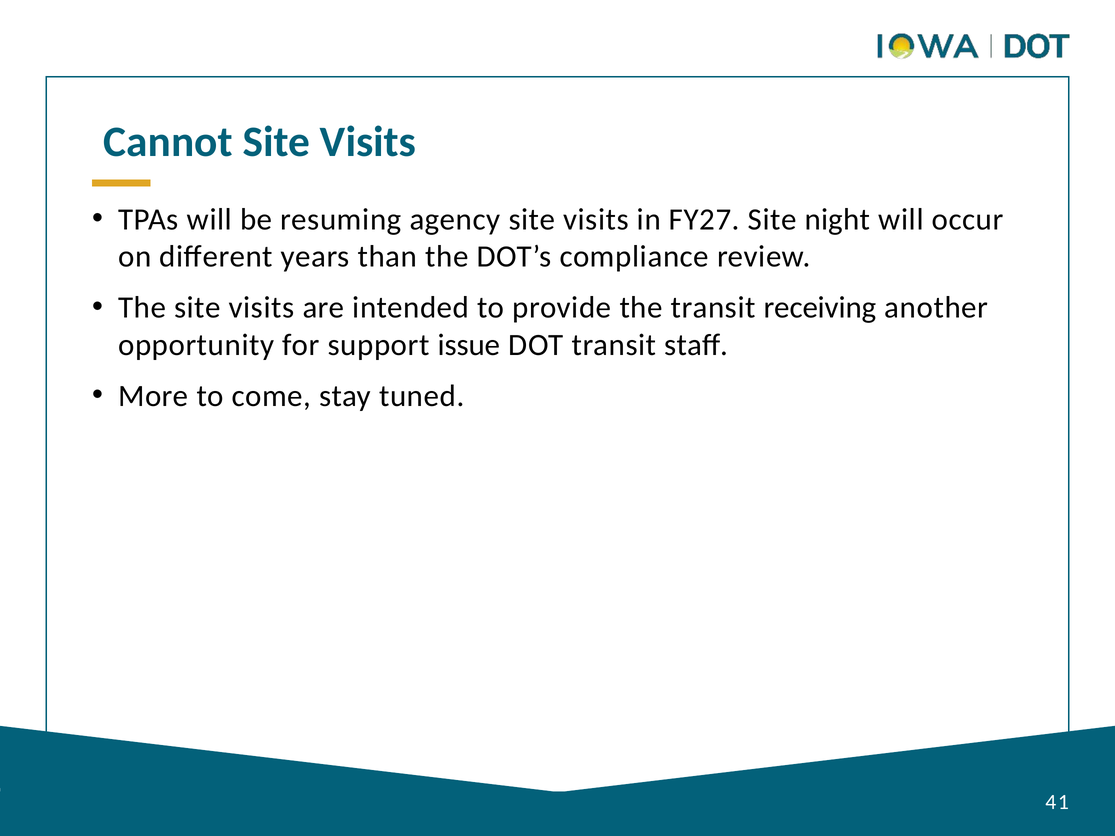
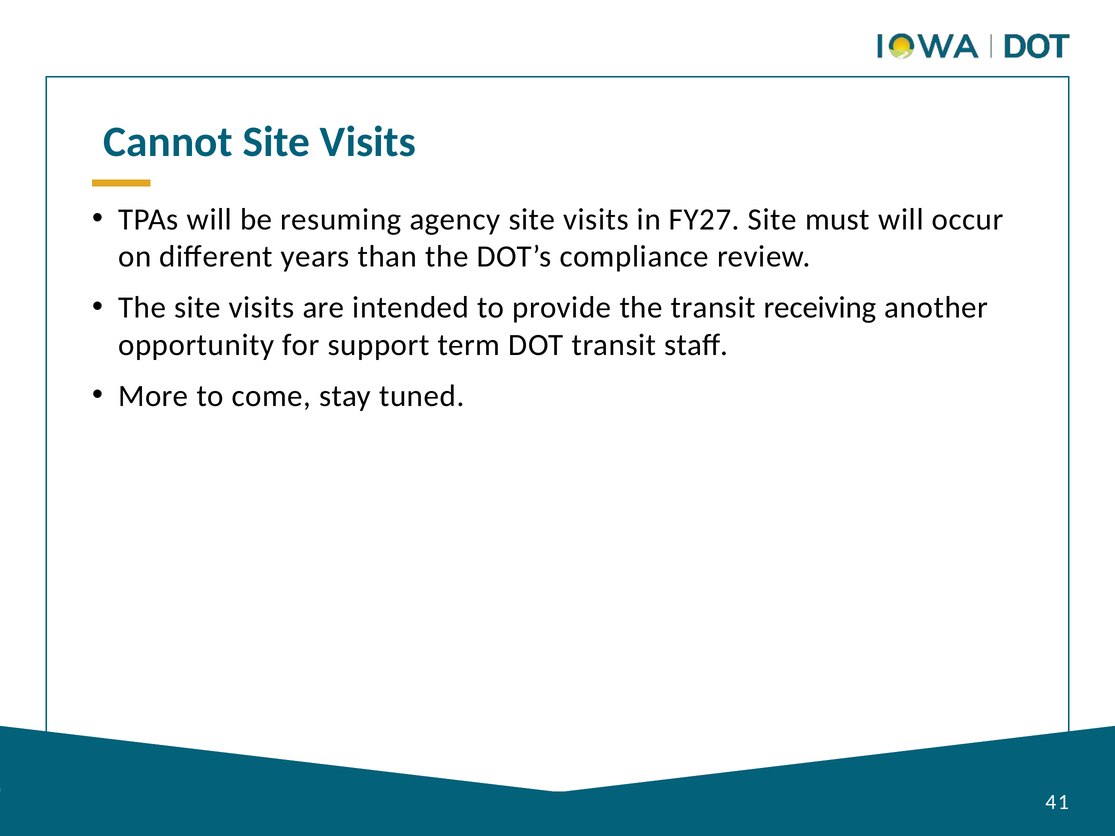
night: night -> must (837, 219)
issue: issue -> term (469, 345)
